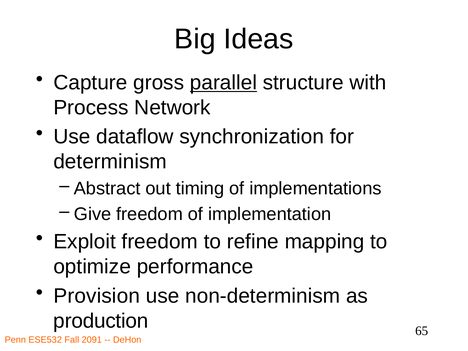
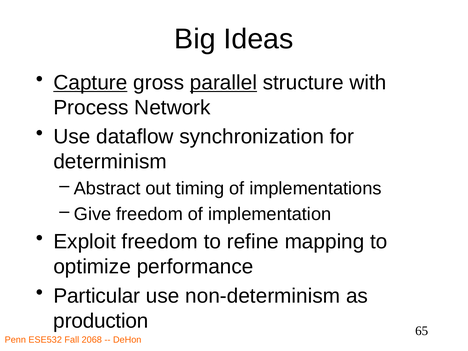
Capture underline: none -> present (90, 83)
Provision: Provision -> Particular (97, 296)
2091: 2091 -> 2068 (92, 340)
